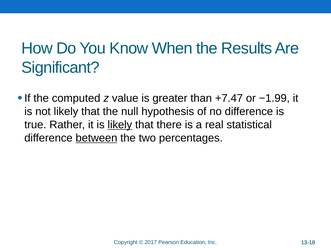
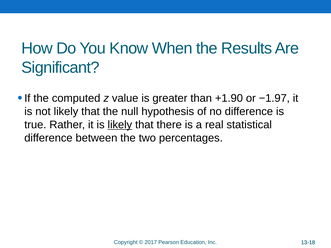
+7.47: +7.47 -> +1.90 (229, 98)
−1.99: −1.99 -> −1.97 (274, 98)
between underline: present -> none (96, 138)
